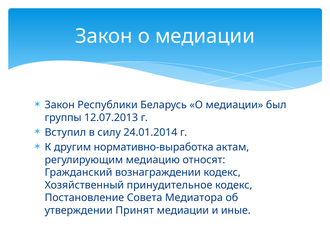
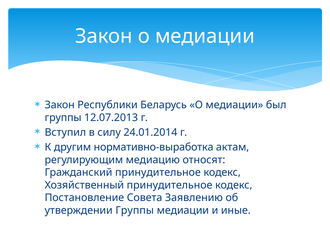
Гражданский вознаграждении: вознаграждении -> принудительное (158, 173)
Медиатора: Медиатора -> Заявлению (194, 198)
утверждении Принят: Принят -> Группы (135, 211)
